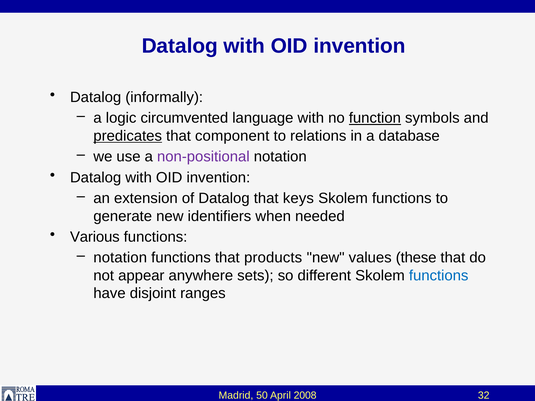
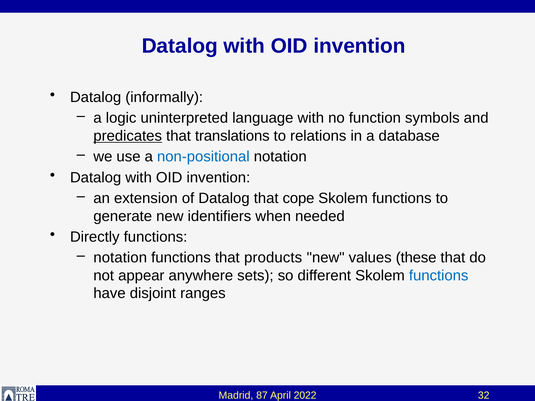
circumvented: circumvented -> uninterpreted (184, 118)
function underline: present -> none (375, 118)
component: component -> translations (232, 136)
non-positional colour: purple -> blue (203, 157)
keys: keys -> cope (299, 198)
Various: Various -> Directly (95, 237)
50: 50 -> 87 (262, 396)
2008: 2008 -> 2022 (305, 396)
